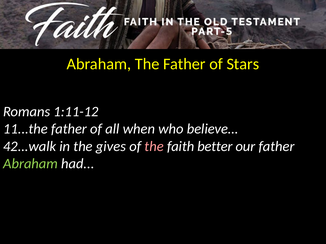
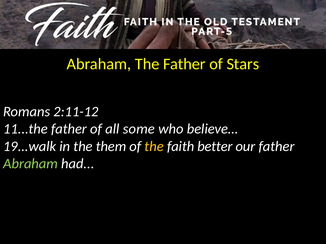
1:11-12: 1:11-12 -> 2:11-12 (76, 112)
when: when -> some (139, 129)
42...walk: 42...walk -> 19...walk (30, 147)
gives: gives -> them (111, 147)
the colour: pink -> yellow (154, 147)
